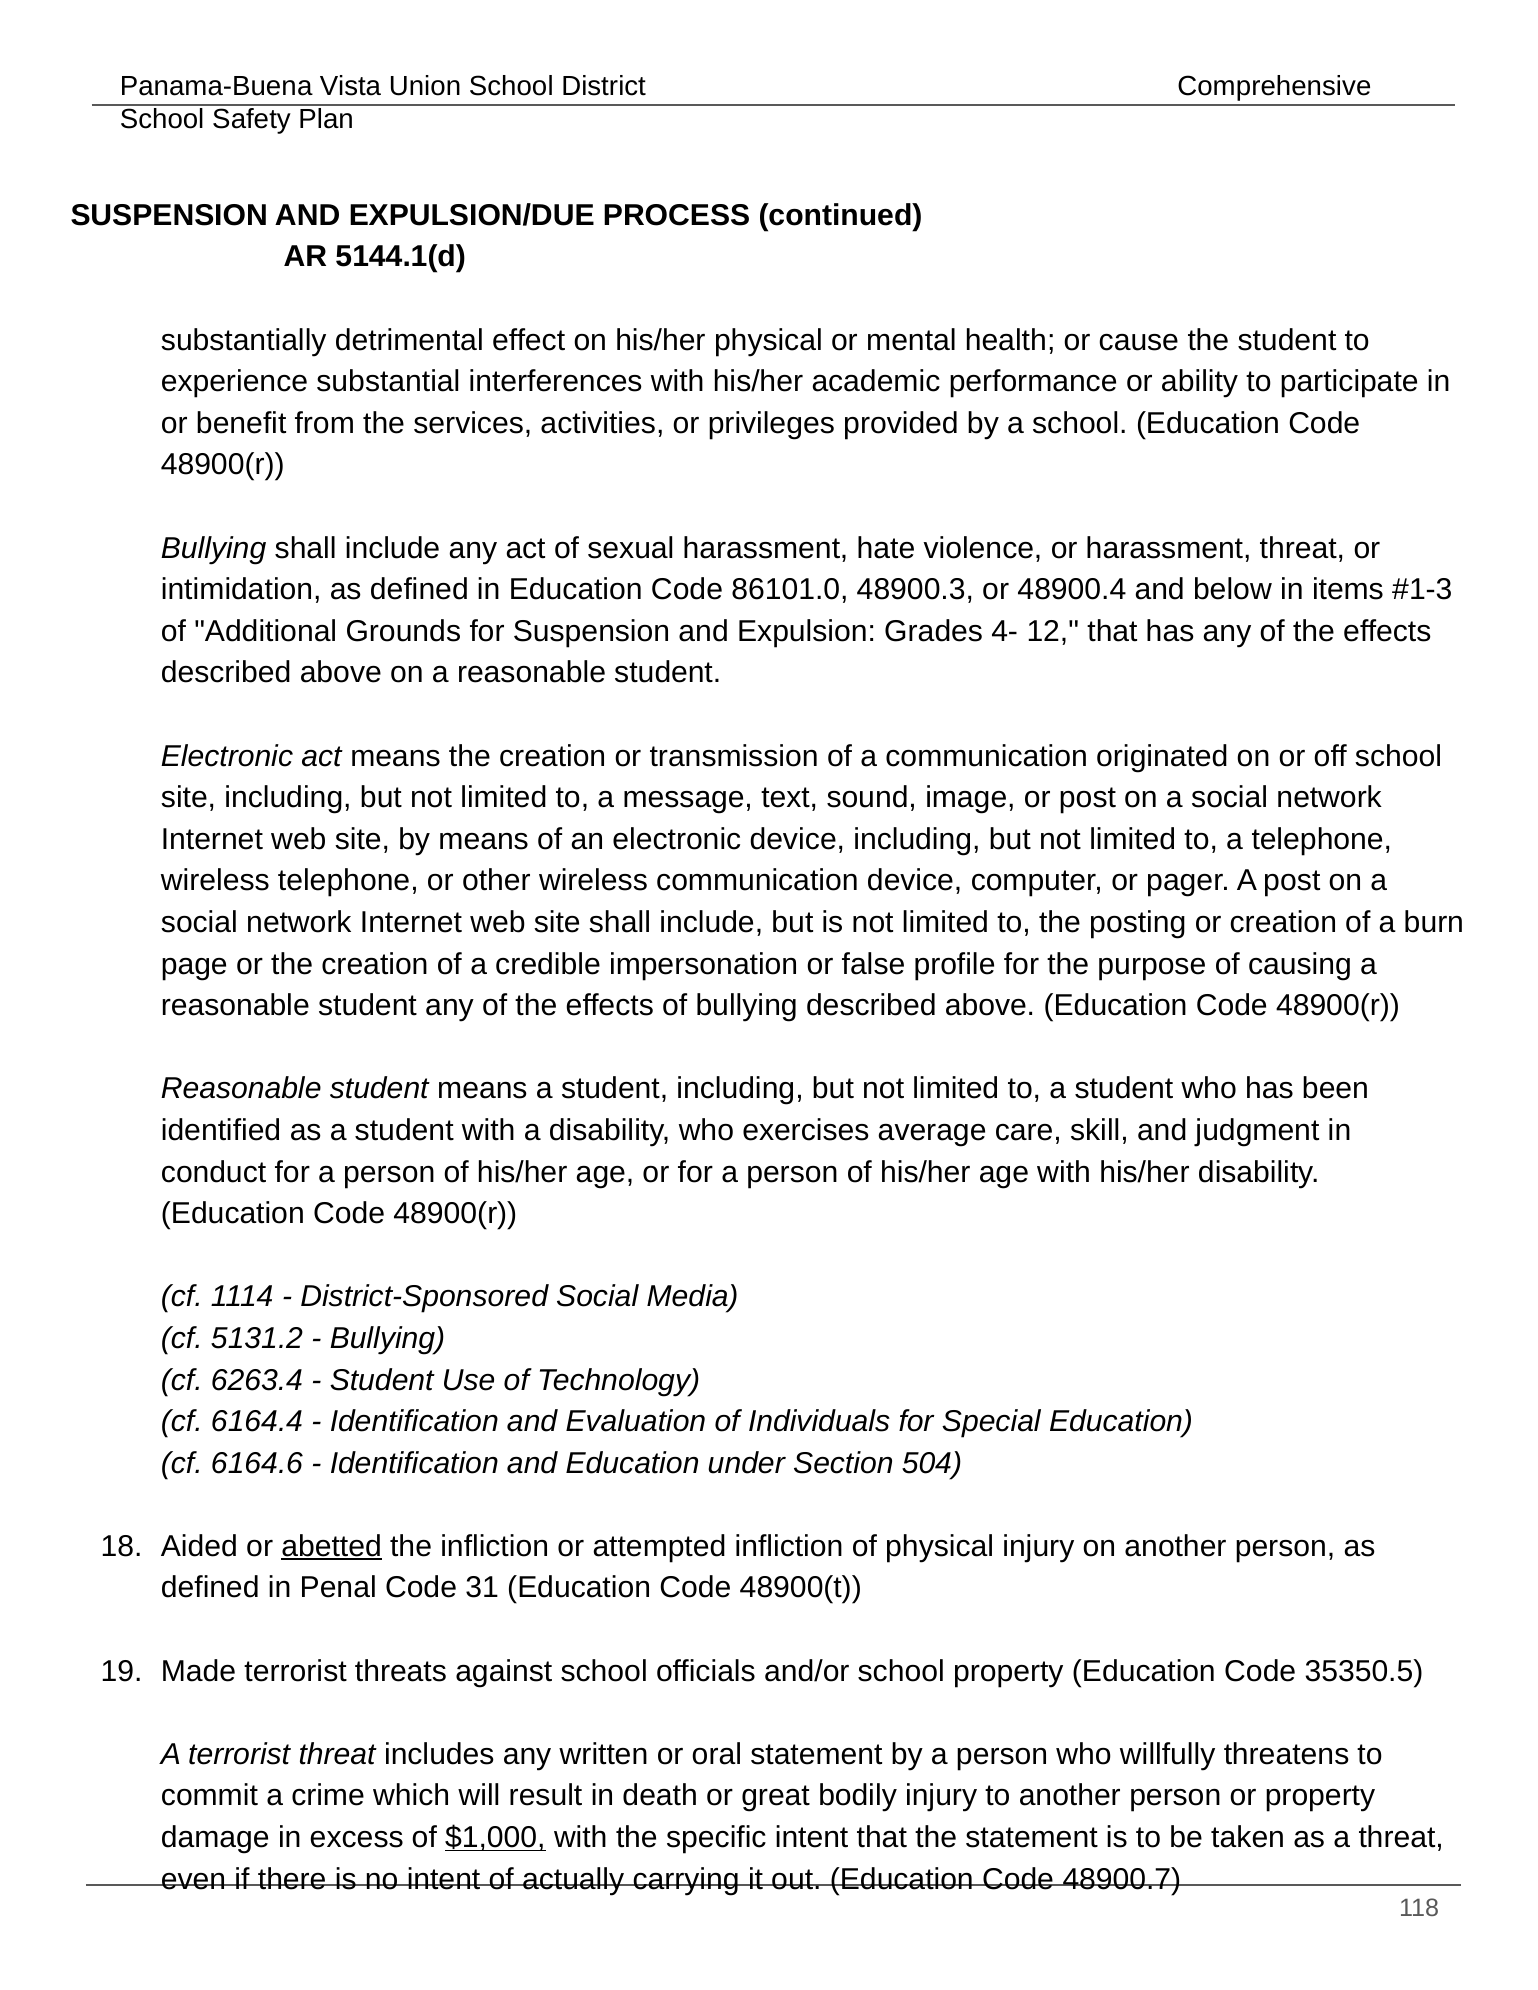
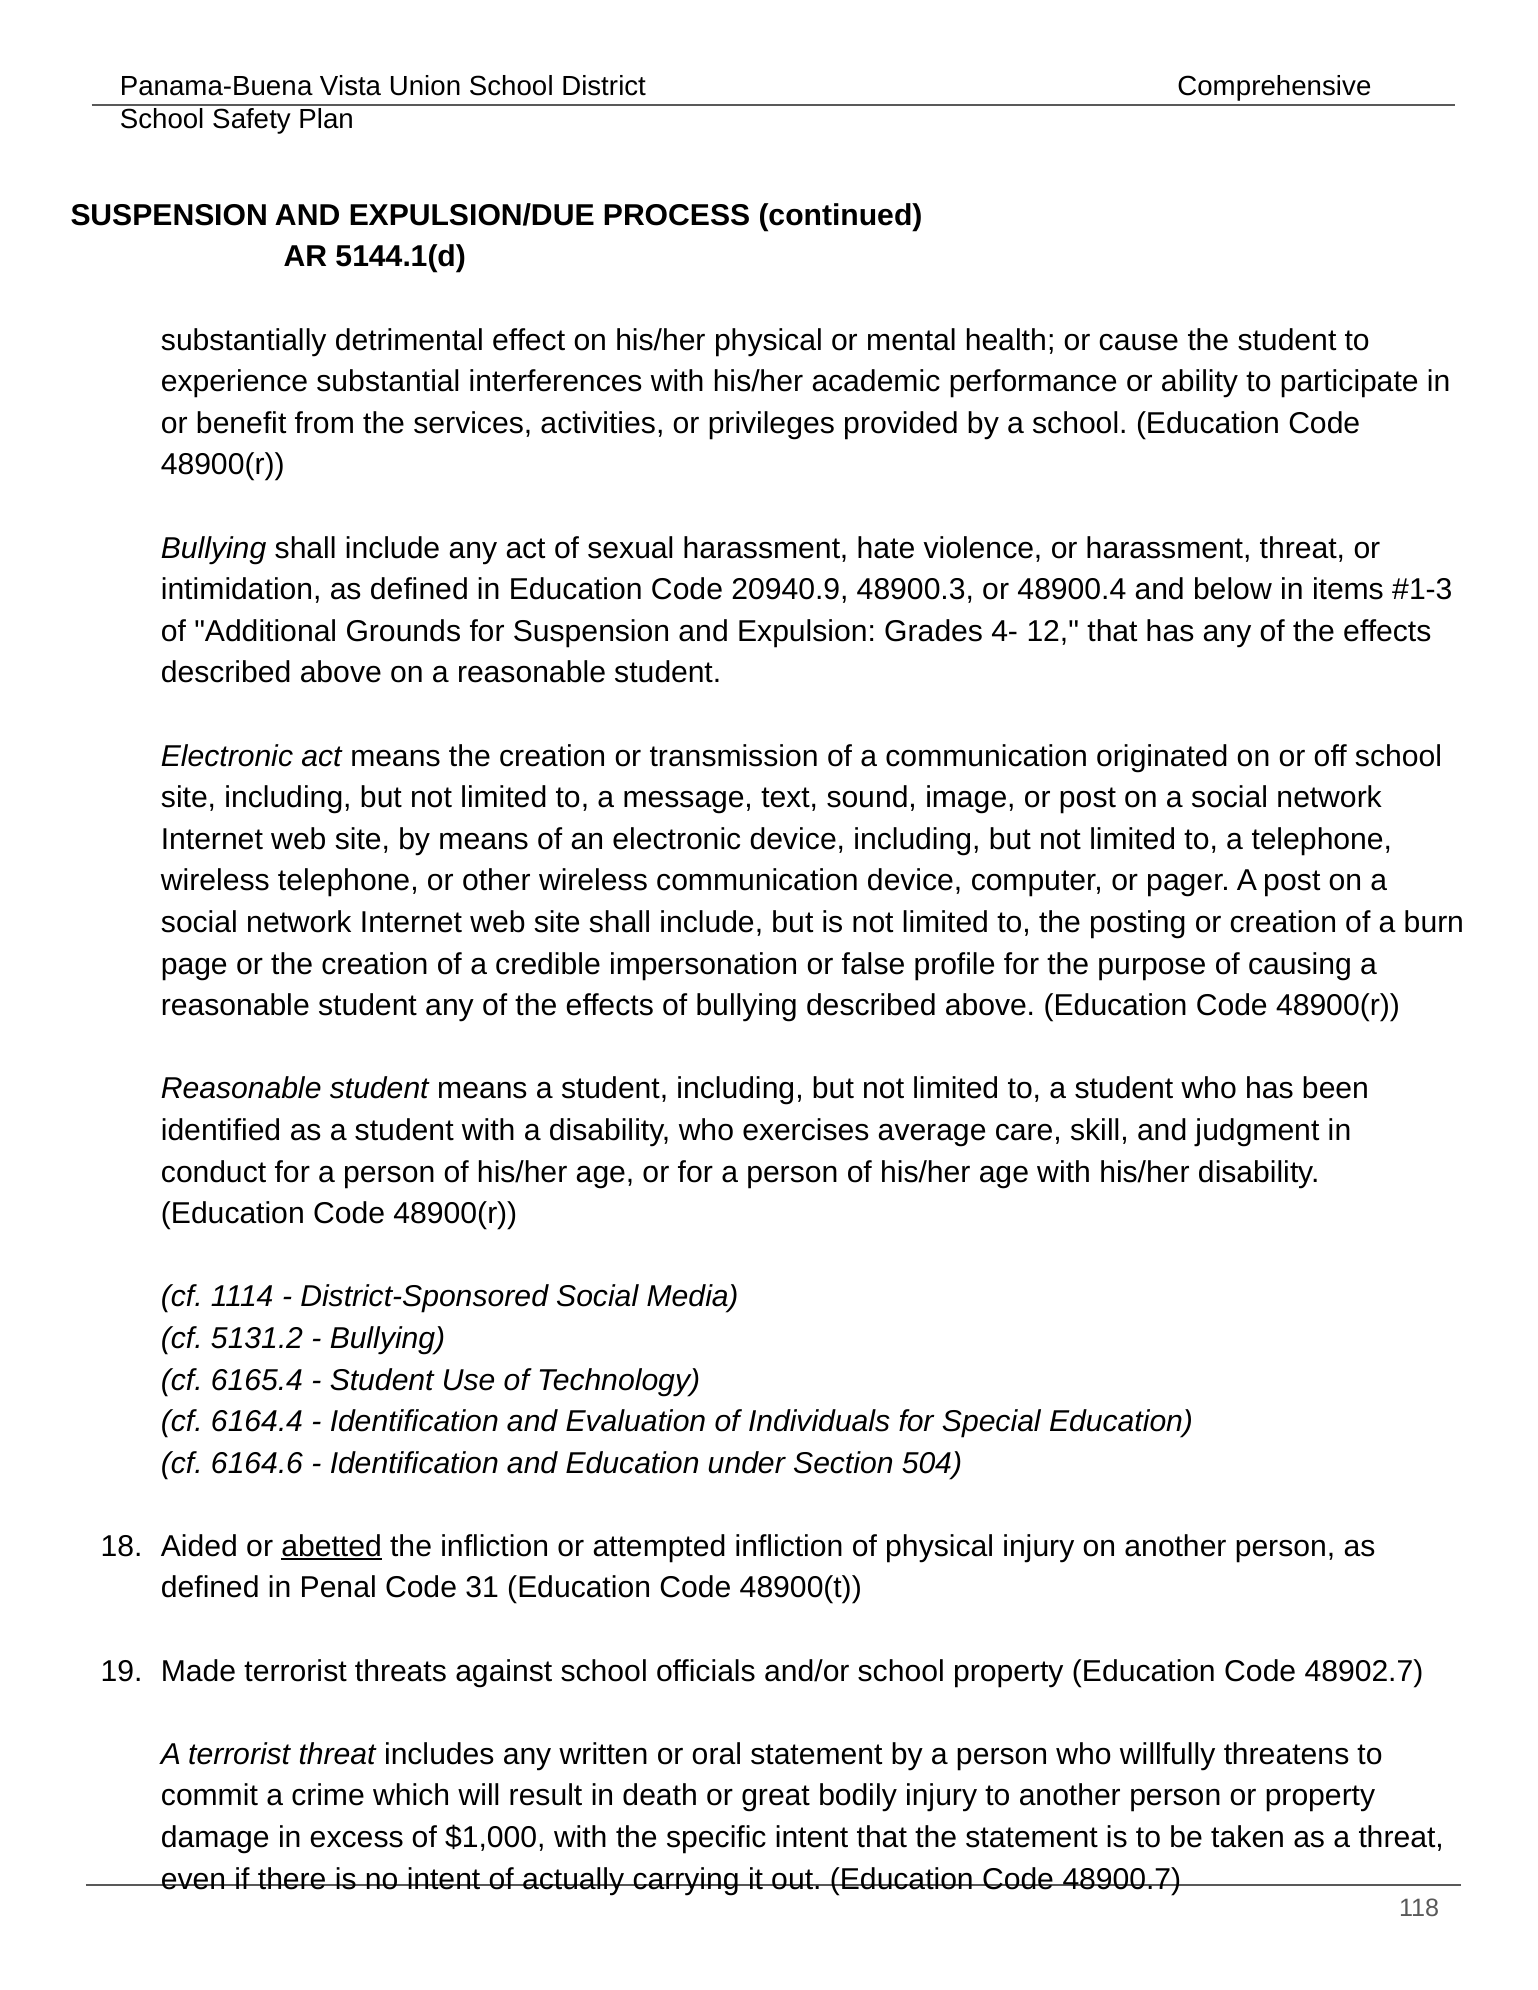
86101.0: 86101.0 -> 20940.9 (790, 590)
6263.4: 6263.4 -> 6165.4 (257, 1380)
35350.5: 35350.5 -> 48902.7 (1364, 1672)
$1,000 underline: present -> none (495, 1838)
